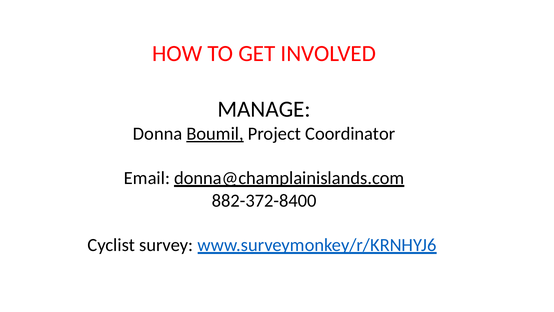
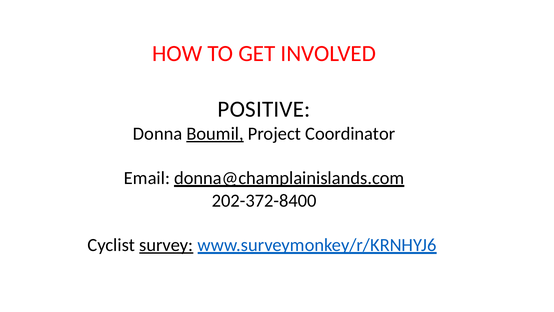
MANAGE: MANAGE -> POSITIVE (264, 109)
882-372-8400: 882-372-8400 -> 202-372-8400 (264, 200)
survey underline: none -> present (166, 245)
